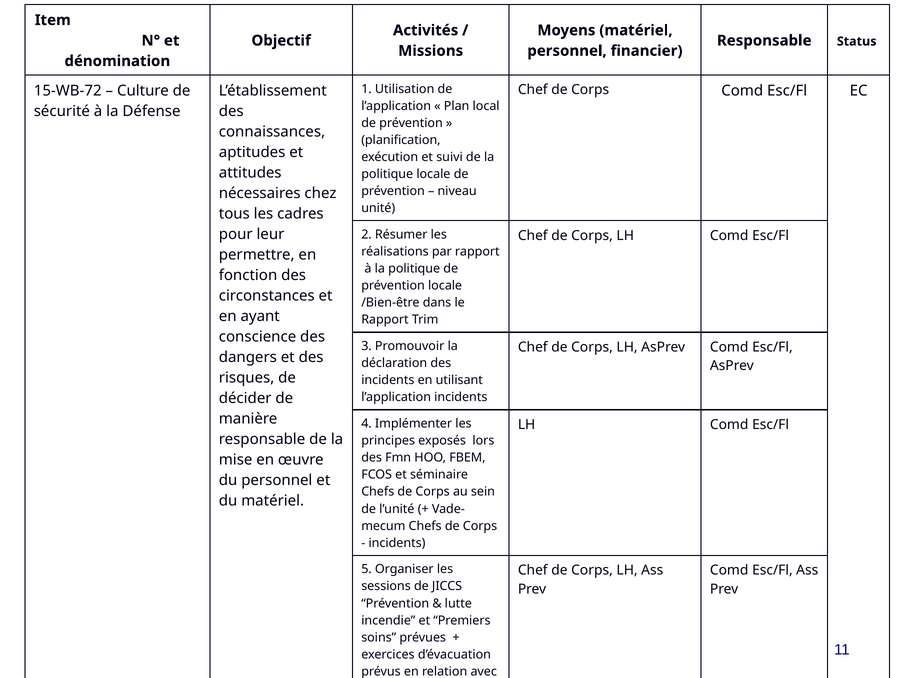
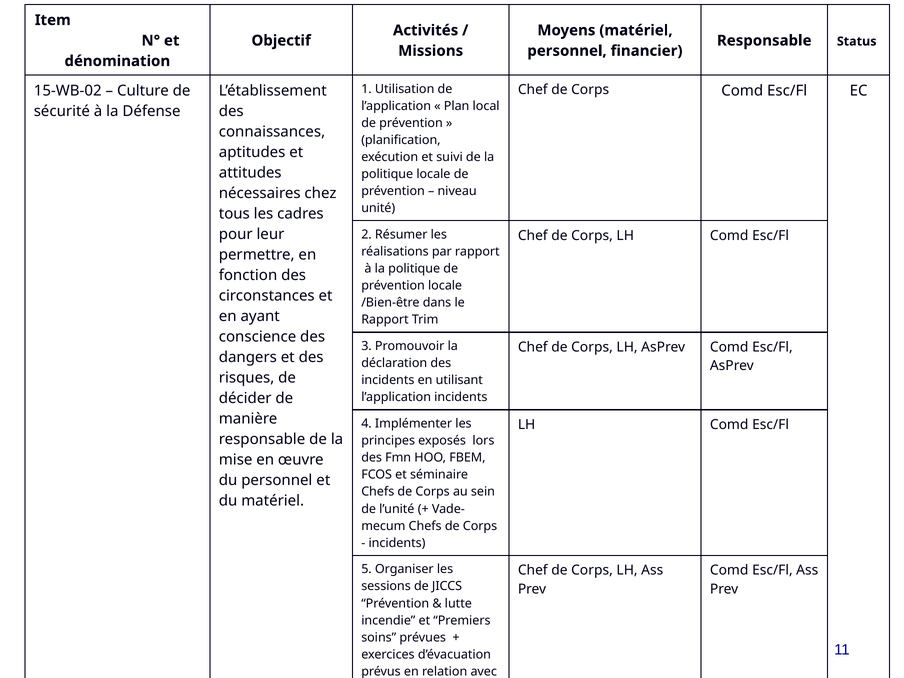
15-WB-72: 15-WB-72 -> 15-WB-02 (68, 91)
